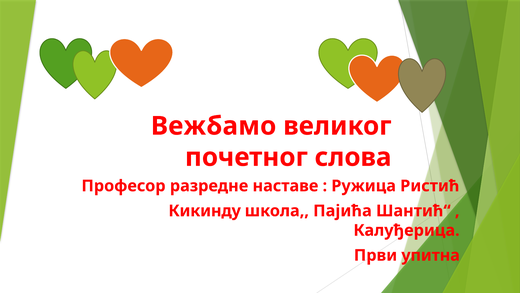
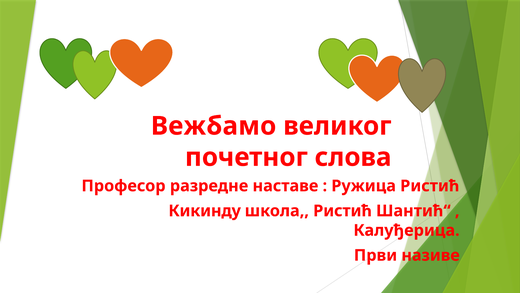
школа Пајића: Пајића -> Ристић (343, 211)
упитна: упитна -> називе (431, 255)
